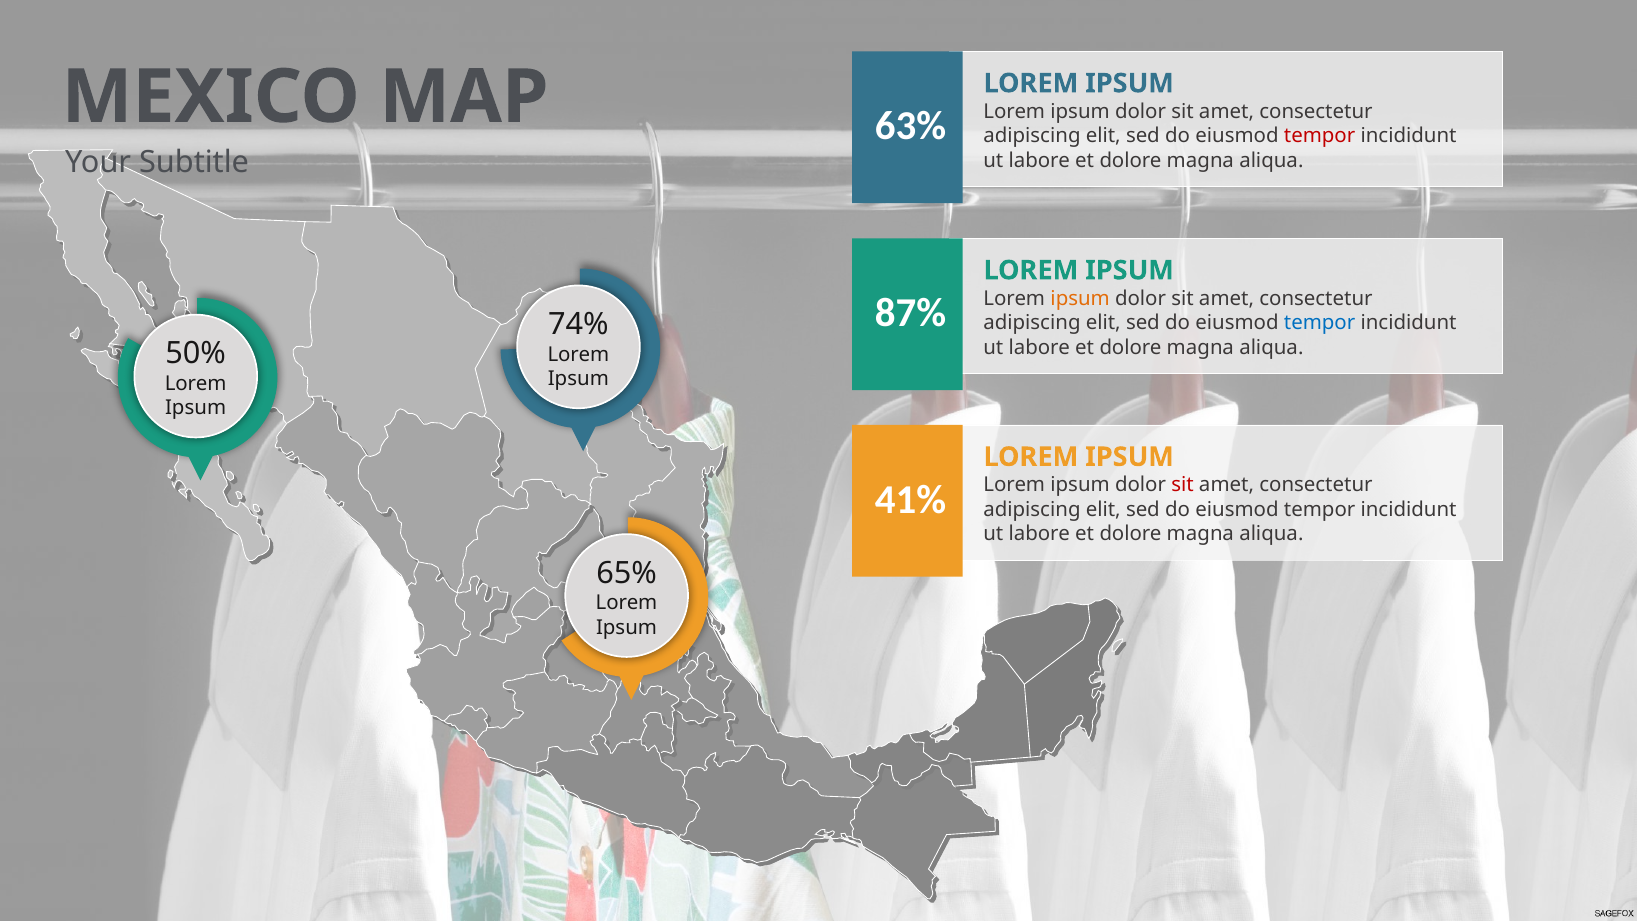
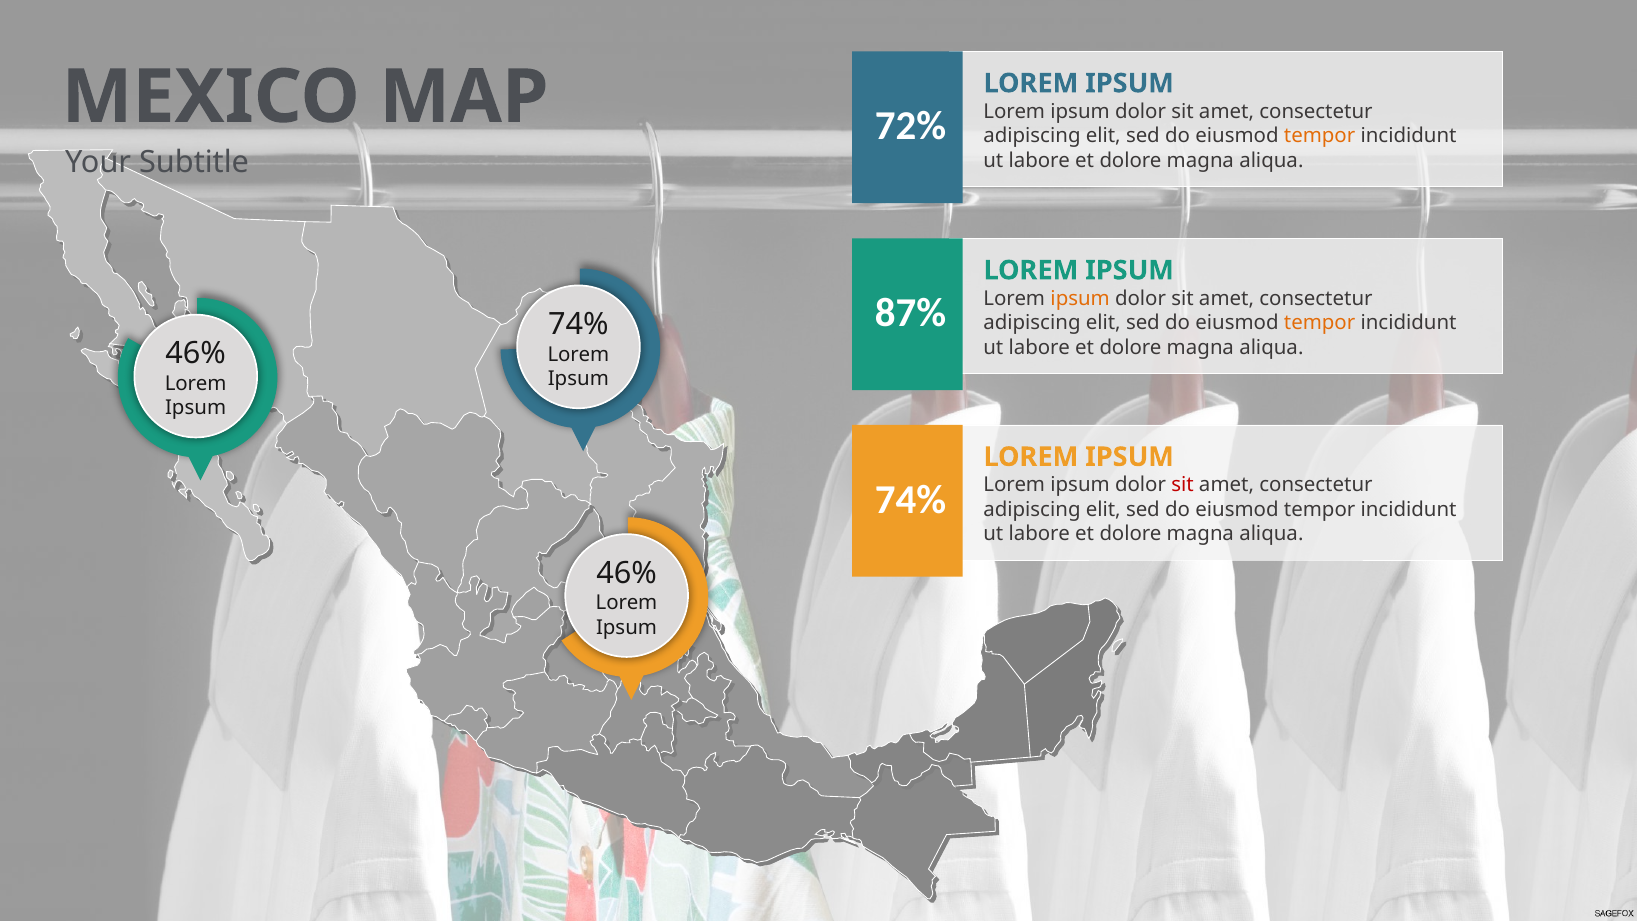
63%: 63% -> 72% (911, 126)
tempor colour: red -> orange (1320, 136)
tempor colour: blue -> orange (1320, 323)
50%: 50% -> 46% (196, 354)
41%: 41% -> 74% (911, 499)
65%: 65% -> 46% (627, 573)
